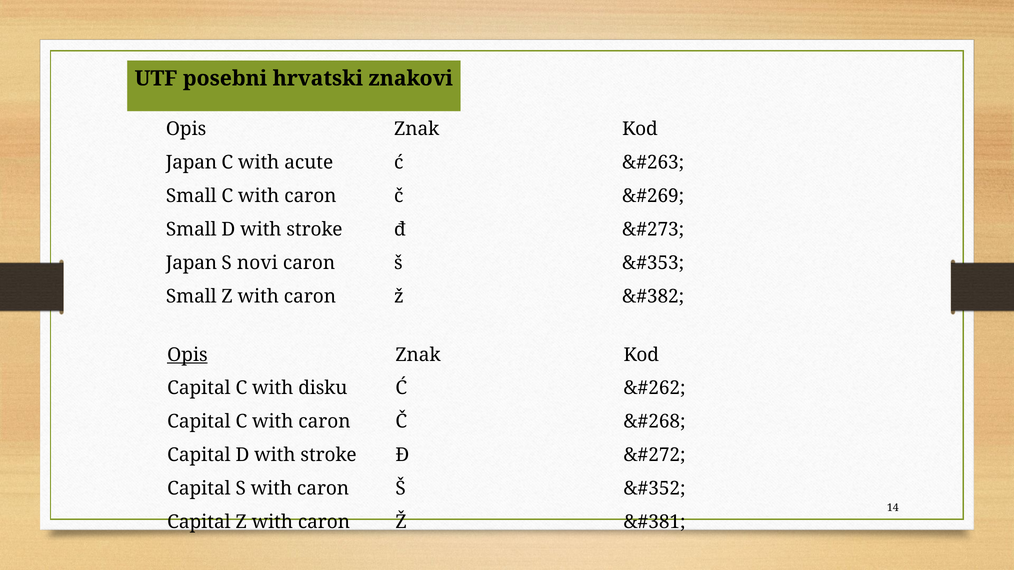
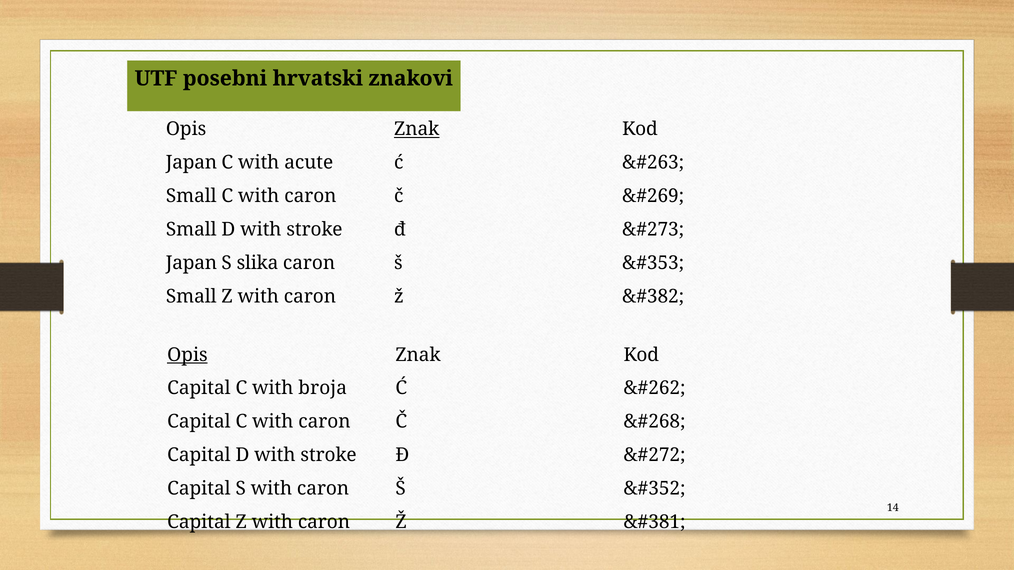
Znak underline: none -> present (417, 129)
novi: novi -> slika (258, 263)
disku: disku -> broja (323, 388)
